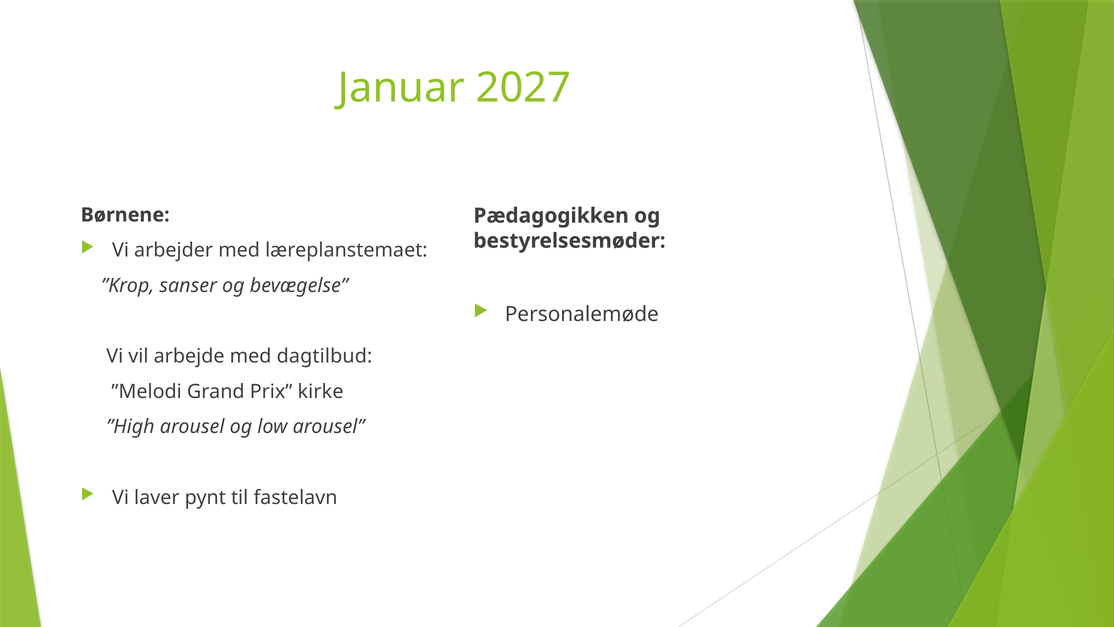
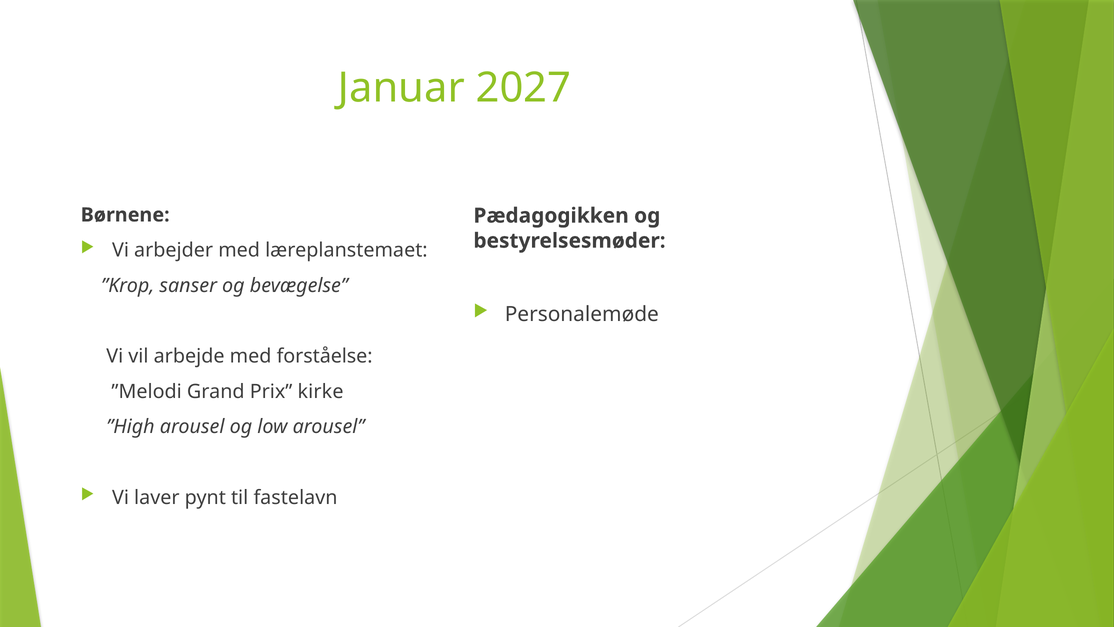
dagtilbud: dagtilbud -> forståelse (325, 356)
